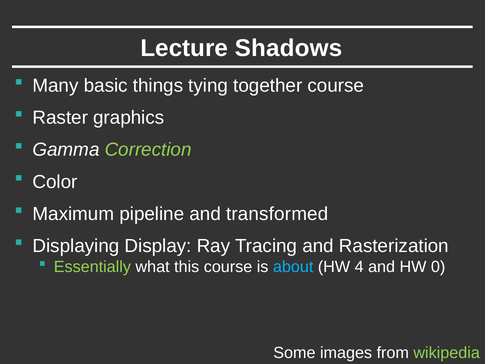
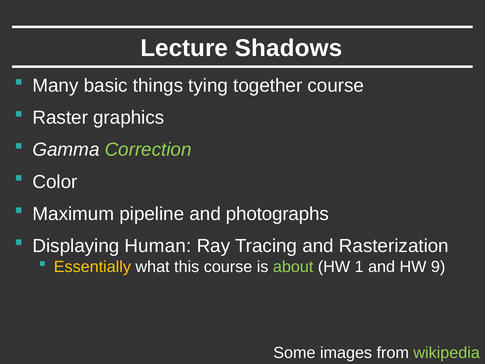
transformed: transformed -> photographs (277, 214)
Display: Display -> Human (158, 246)
Essentially colour: light green -> yellow (92, 267)
about colour: light blue -> light green (293, 267)
4: 4 -> 1 (359, 267)
0: 0 -> 9 (438, 267)
